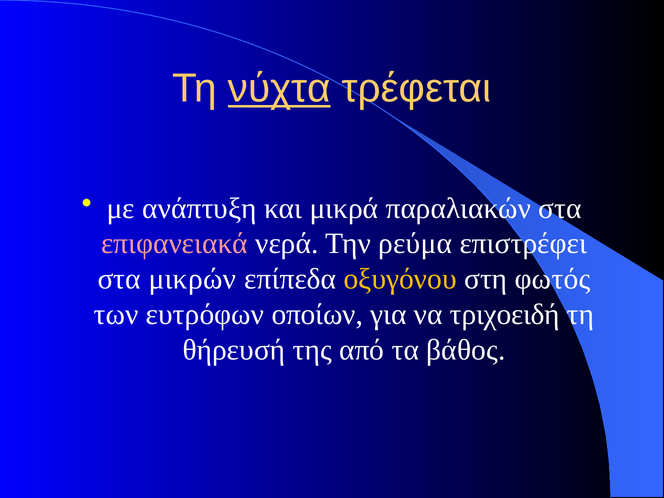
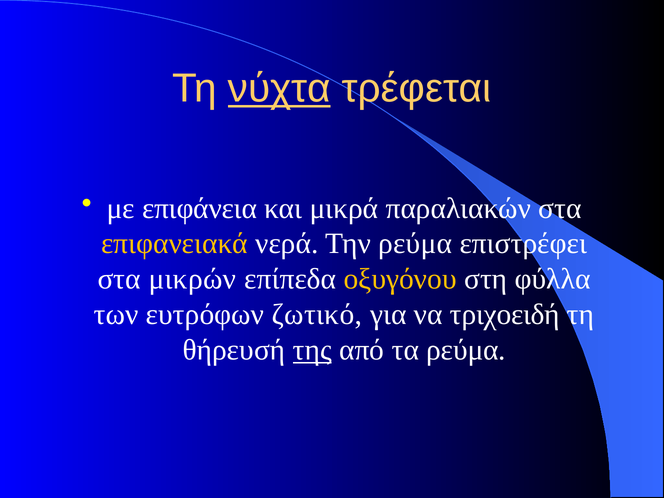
ανάπτυξη: ανάπτυξη -> επιφάνεια (200, 208)
επιφανειακά colour: pink -> yellow (174, 244)
φωτός: φωτός -> φύλλα (553, 279)
οποίων: οποίων -> ζωτικό (317, 315)
της underline: none -> present (312, 350)
τα βάθος: βάθος -> ρεύμα (466, 350)
